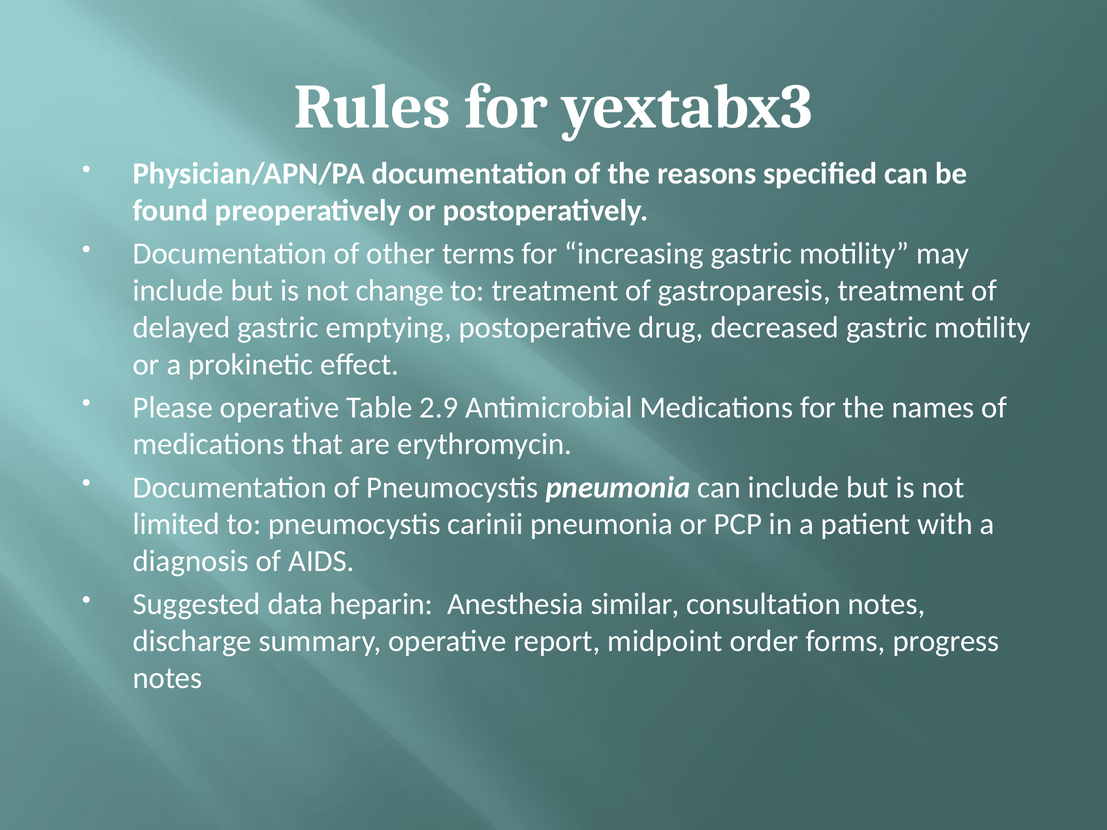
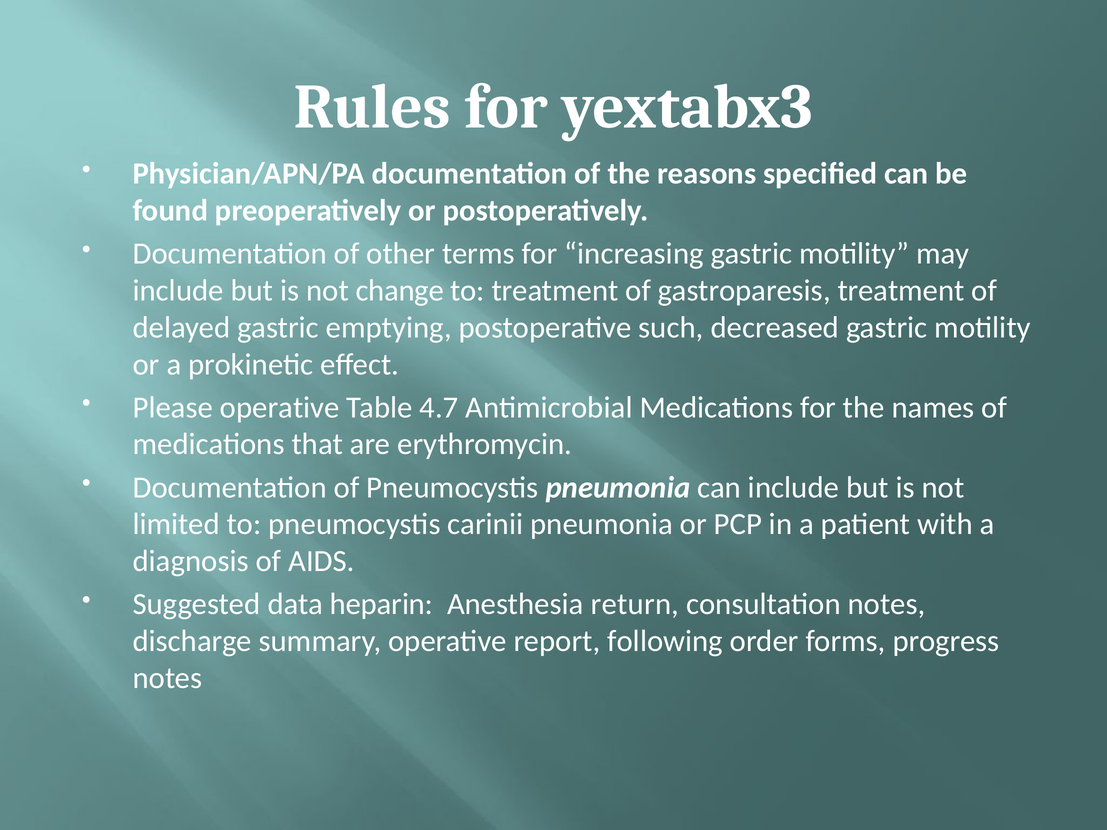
drug: drug -> such (671, 328)
2.9: 2.9 -> 4.7 (439, 408)
similar: similar -> return (635, 604)
midpoint: midpoint -> following (665, 641)
